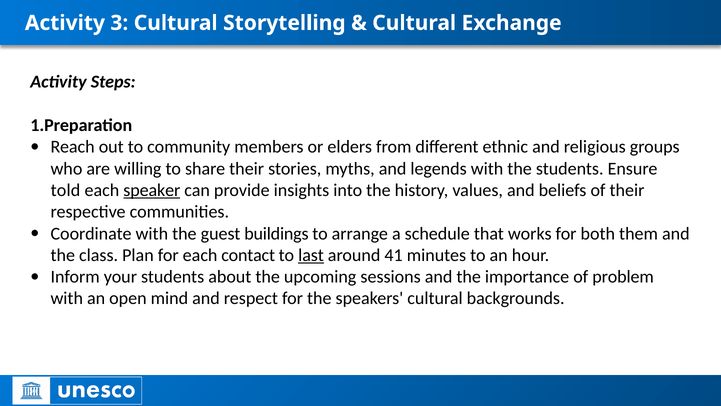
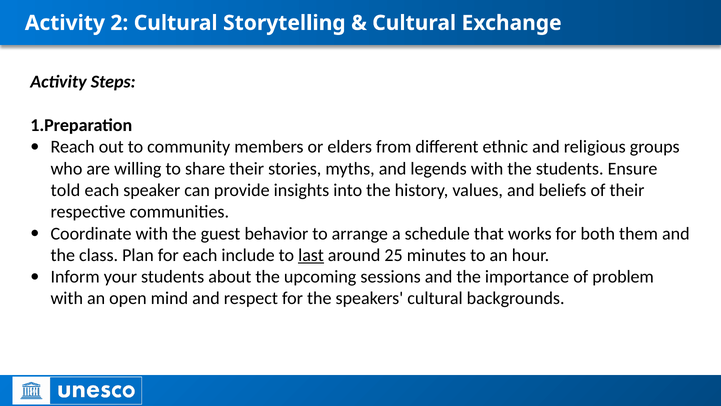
3: 3 -> 2 (119, 23)
speaker underline: present -> none (152, 190)
buildings: buildings -> behavior (276, 233)
contact: contact -> include (248, 255)
41: 41 -> 25 (394, 255)
